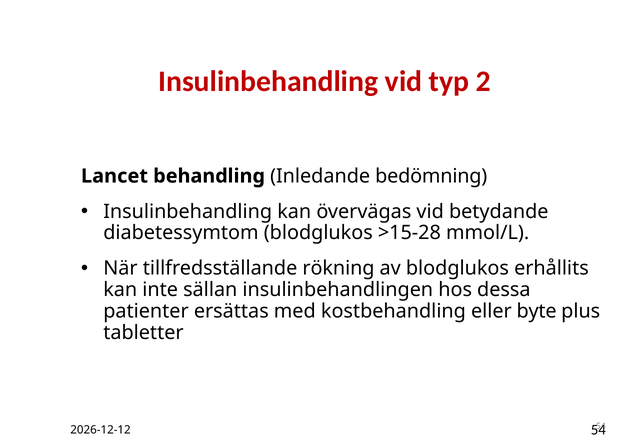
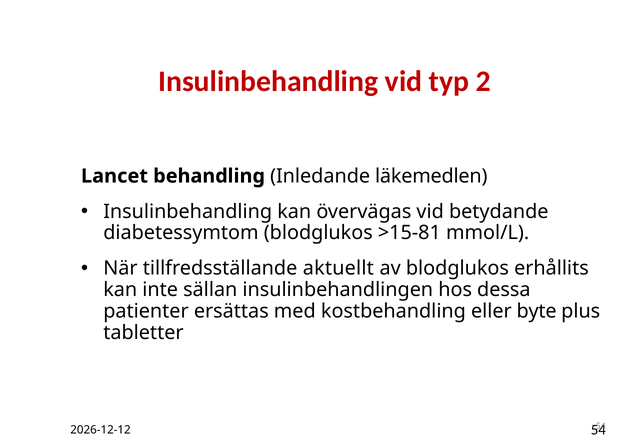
bedömning: bedömning -> läkemedlen (431, 176)
>15-28: >15-28 -> >15-81 (409, 233)
rökning: rökning -> aktuellt (338, 268)
